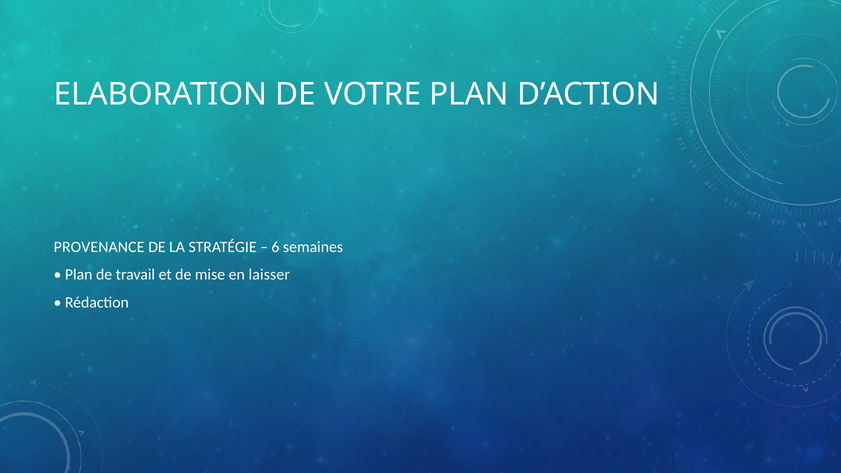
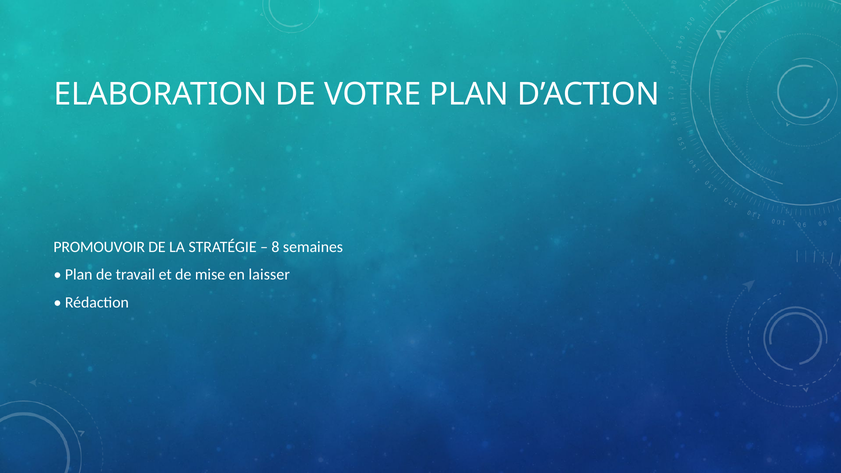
PROVENANCE: PROVENANCE -> PROMOUVOIR (99, 247)
6: 6 -> 8 (275, 247)
